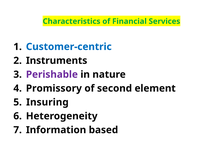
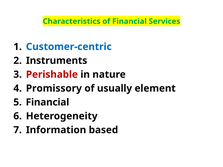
Perishable colour: purple -> red (52, 75)
second: second -> usually (115, 88)
Insuring: Insuring -> Financial (47, 102)
